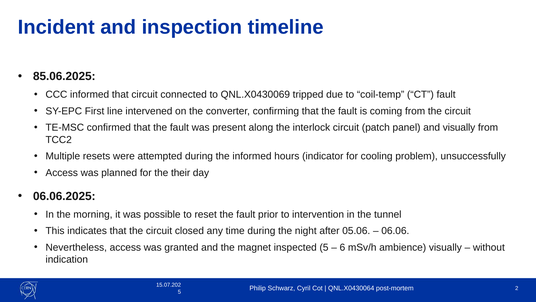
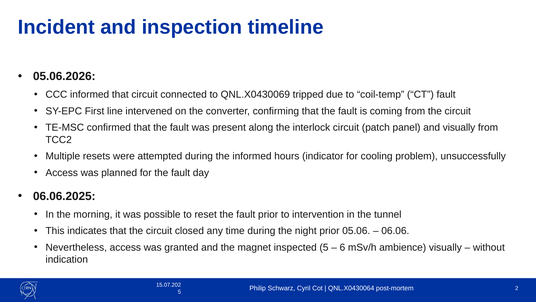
85.06.2025: 85.06.2025 -> 05.06.2026 (64, 76)
for the their: their -> fault (181, 173)
night after: after -> prior (329, 231)
